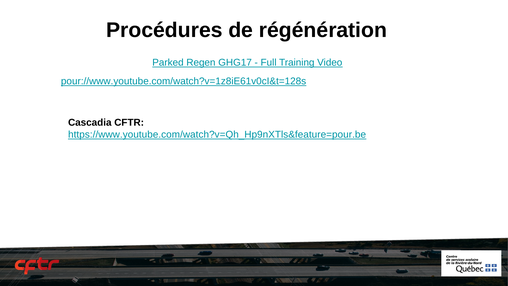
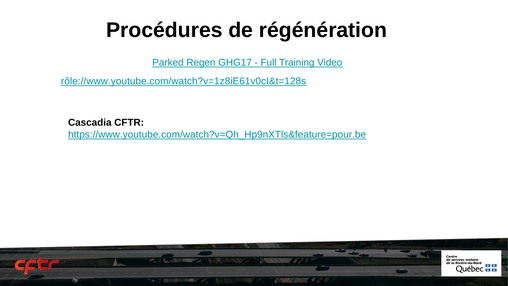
pour://www.youtube.com/watch?v=1z8iE61v0cI&t=128s: pour://www.youtube.com/watch?v=1z8iE61v0cI&t=128s -> rôle://www.youtube.com/watch?v=1z8iE61v0cI&t=128s (184, 81)
